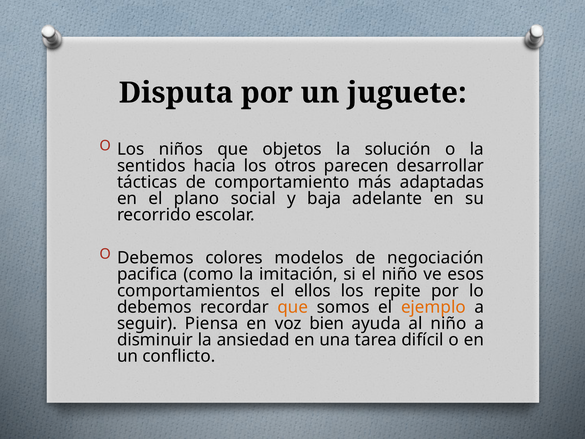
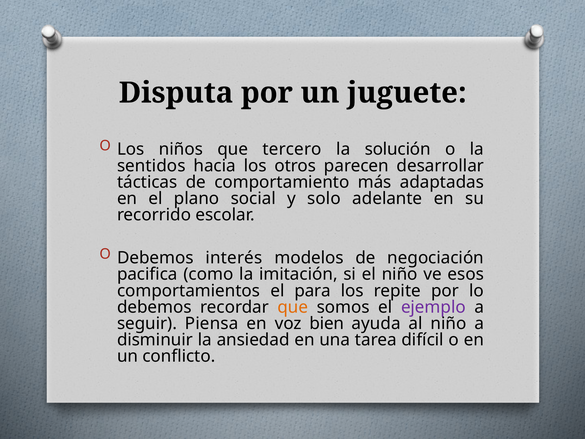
objetos: objetos -> tercero (292, 149)
baja: baja -> solo (324, 198)
colores: colores -> interés (234, 258)
ellos: ellos -> para (313, 291)
ejemplo colour: orange -> purple (433, 307)
